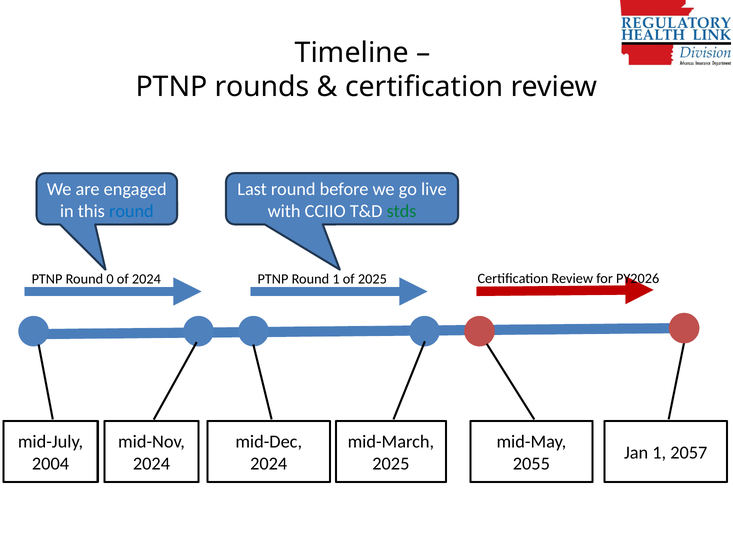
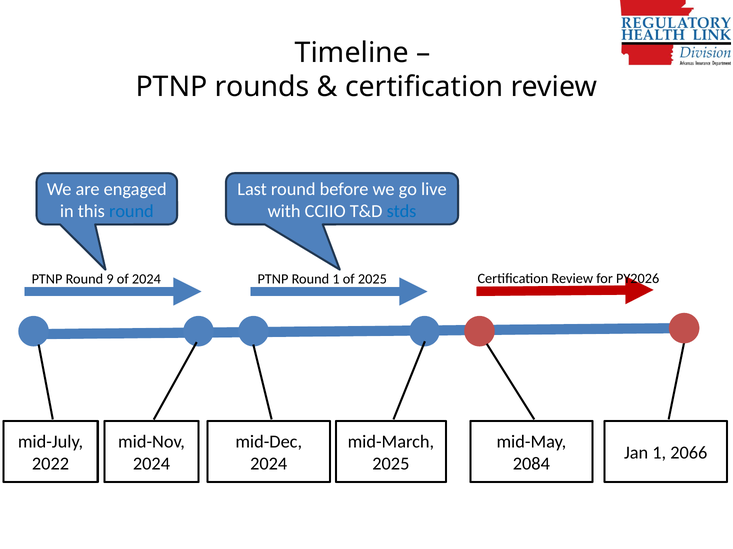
stds colour: green -> blue (401, 211)
0: 0 -> 9 (110, 279)
2057: 2057 -> 2066 (689, 453)
2004: 2004 -> 2022 (51, 464)
2055: 2055 -> 2084 (531, 464)
